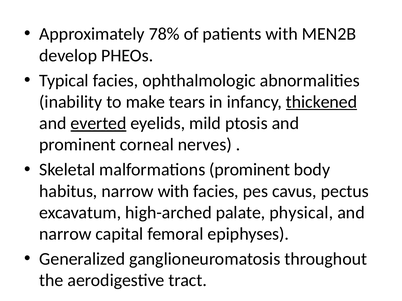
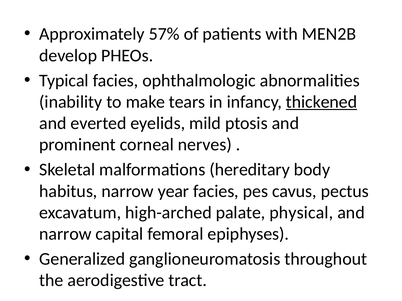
78%: 78% -> 57% (164, 34)
everted underline: present -> none (99, 124)
malformations prominent: prominent -> hereditary (250, 170)
narrow with: with -> year (173, 191)
